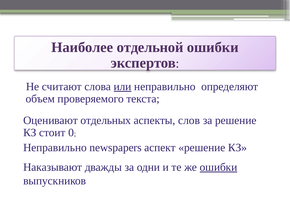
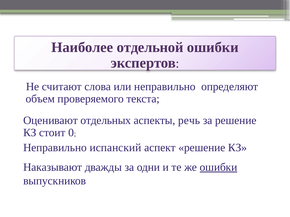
или underline: present -> none (123, 87)
слов: слов -> речь (189, 121)
newspapers: newspapers -> испанский (115, 148)
